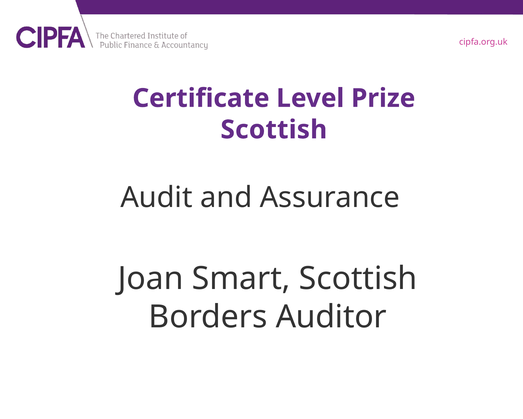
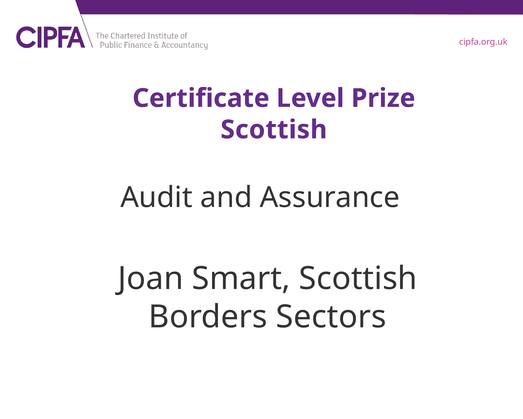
Auditor: Auditor -> Sectors (331, 316)
